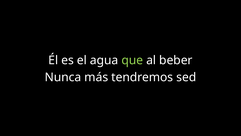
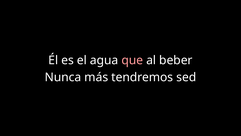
que colour: light green -> pink (132, 60)
